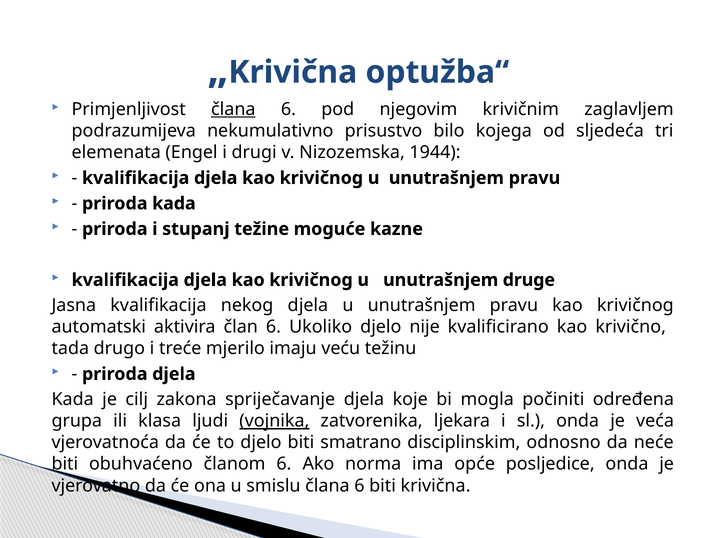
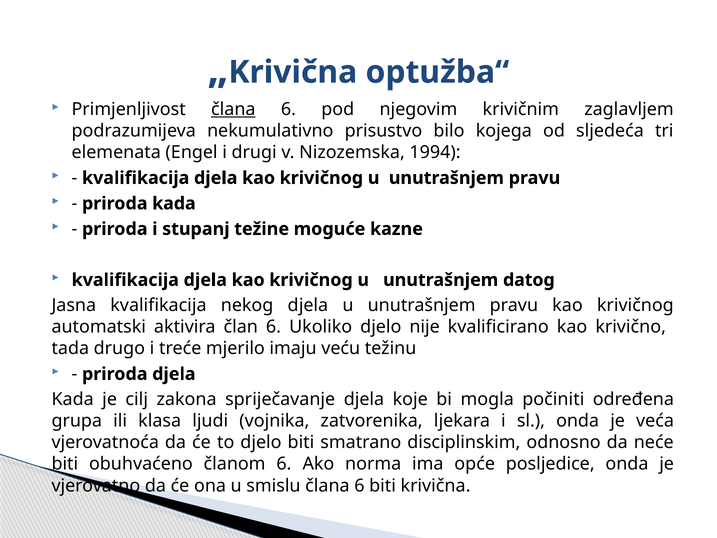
1944: 1944 -> 1994 (435, 152)
druge: druge -> datog (529, 280)
vojnika underline: present -> none (274, 421)
